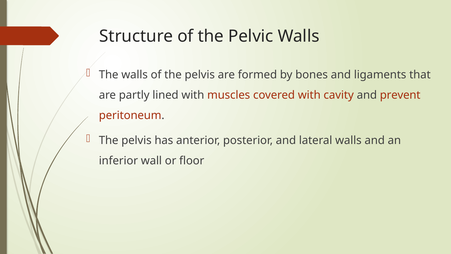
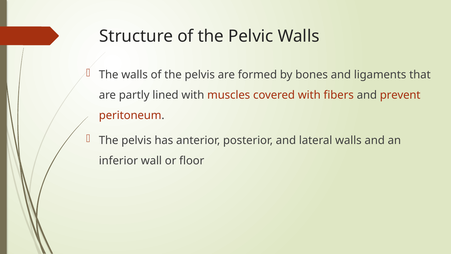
cavity: cavity -> fibers (339, 95)
